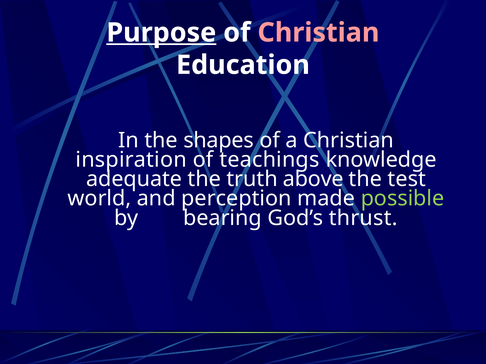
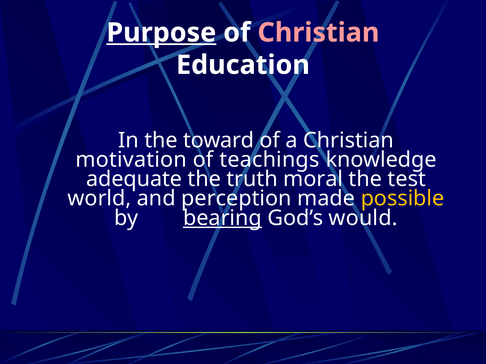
shapes: shapes -> toward (219, 140)
inspiration: inspiration -> motivation (131, 160)
above: above -> moral (313, 179)
possible colour: light green -> yellow (403, 199)
bearing underline: none -> present (222, 218)
thrust: thrust -> would (363, 218)
